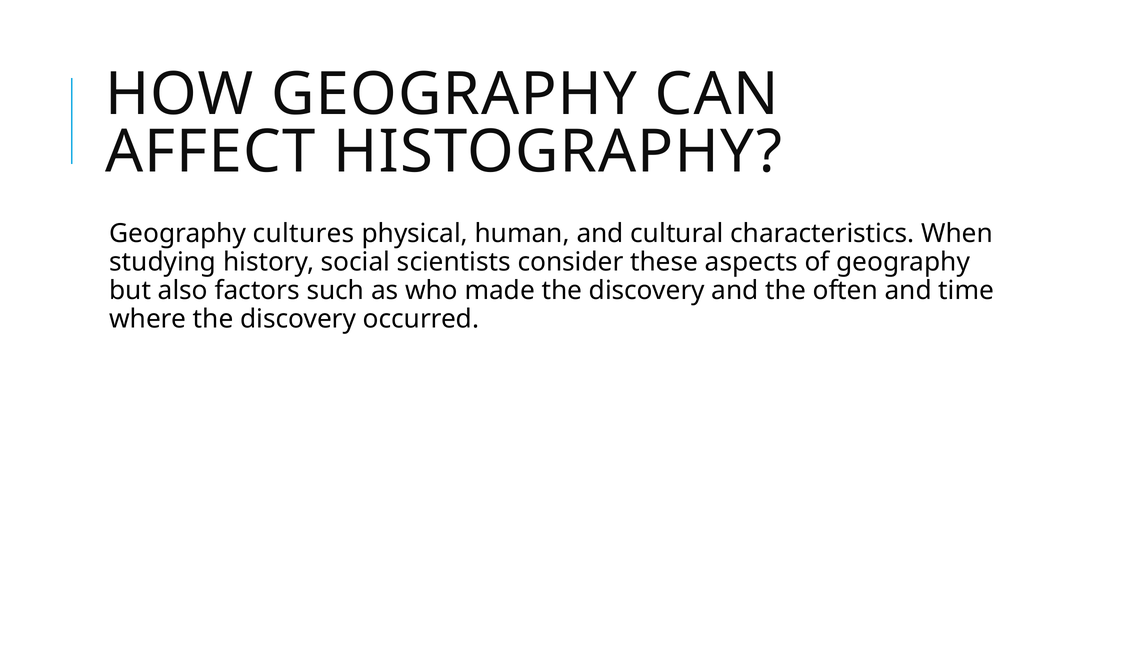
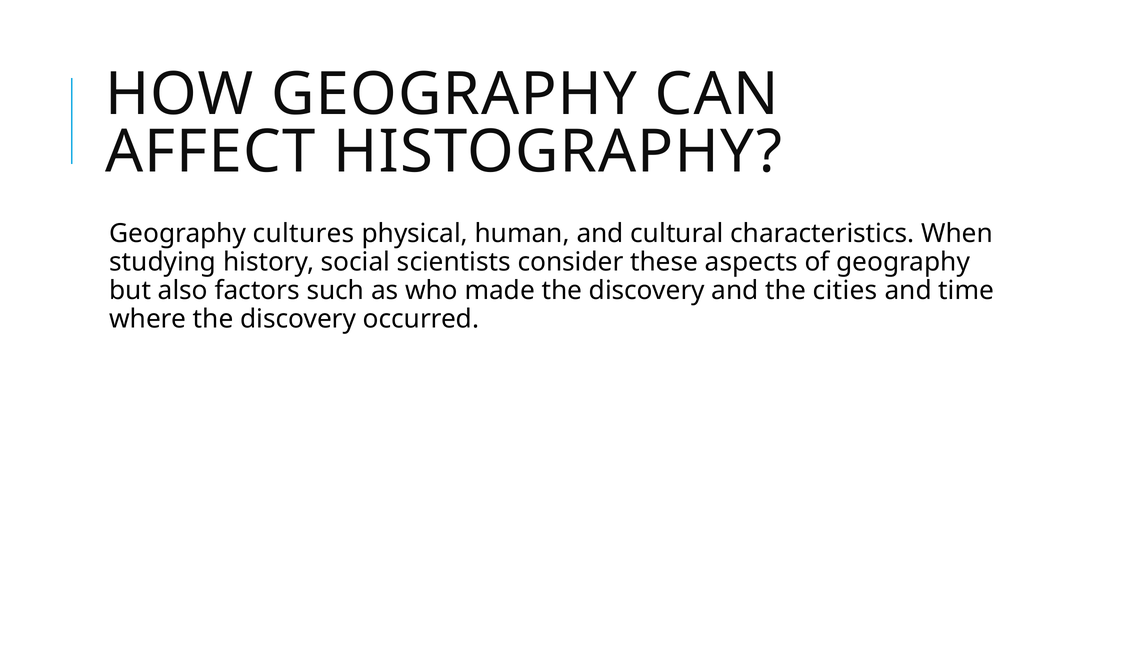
often: often -> cities (845, 290)
